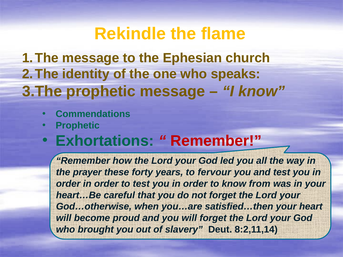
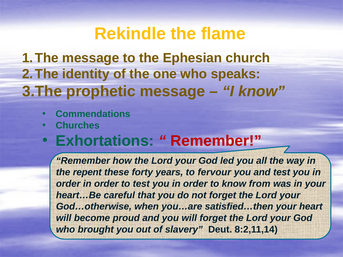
Prophetic: Prophetic -> Churches (78, 126)
prayer: prayer -> repent (87, 172)
